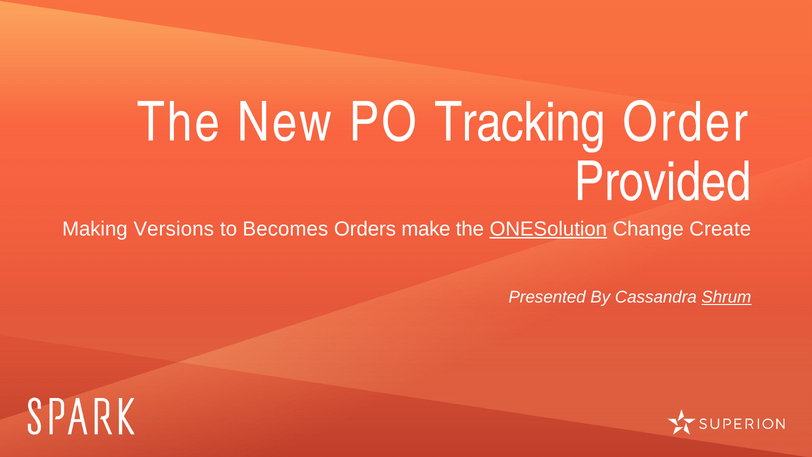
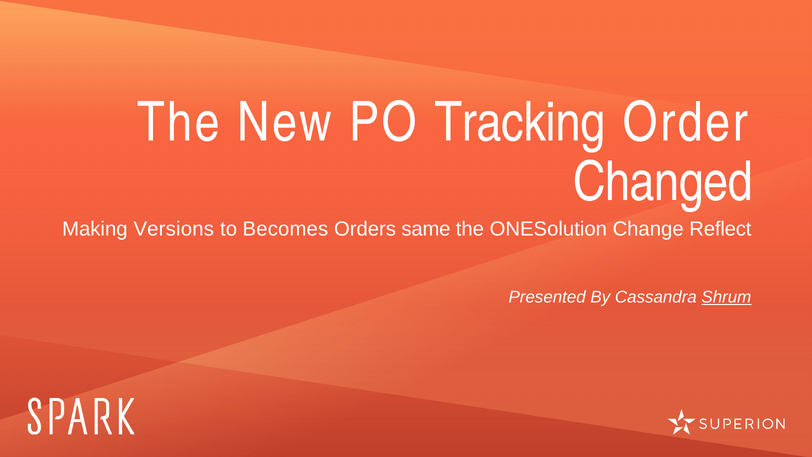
Provided: Provided -> Changed (663, 182)
make: make -> same (426, 229)
ONESolution underline: present -> none (548, 229)
Create: Create -> Reflect (720, 229)
